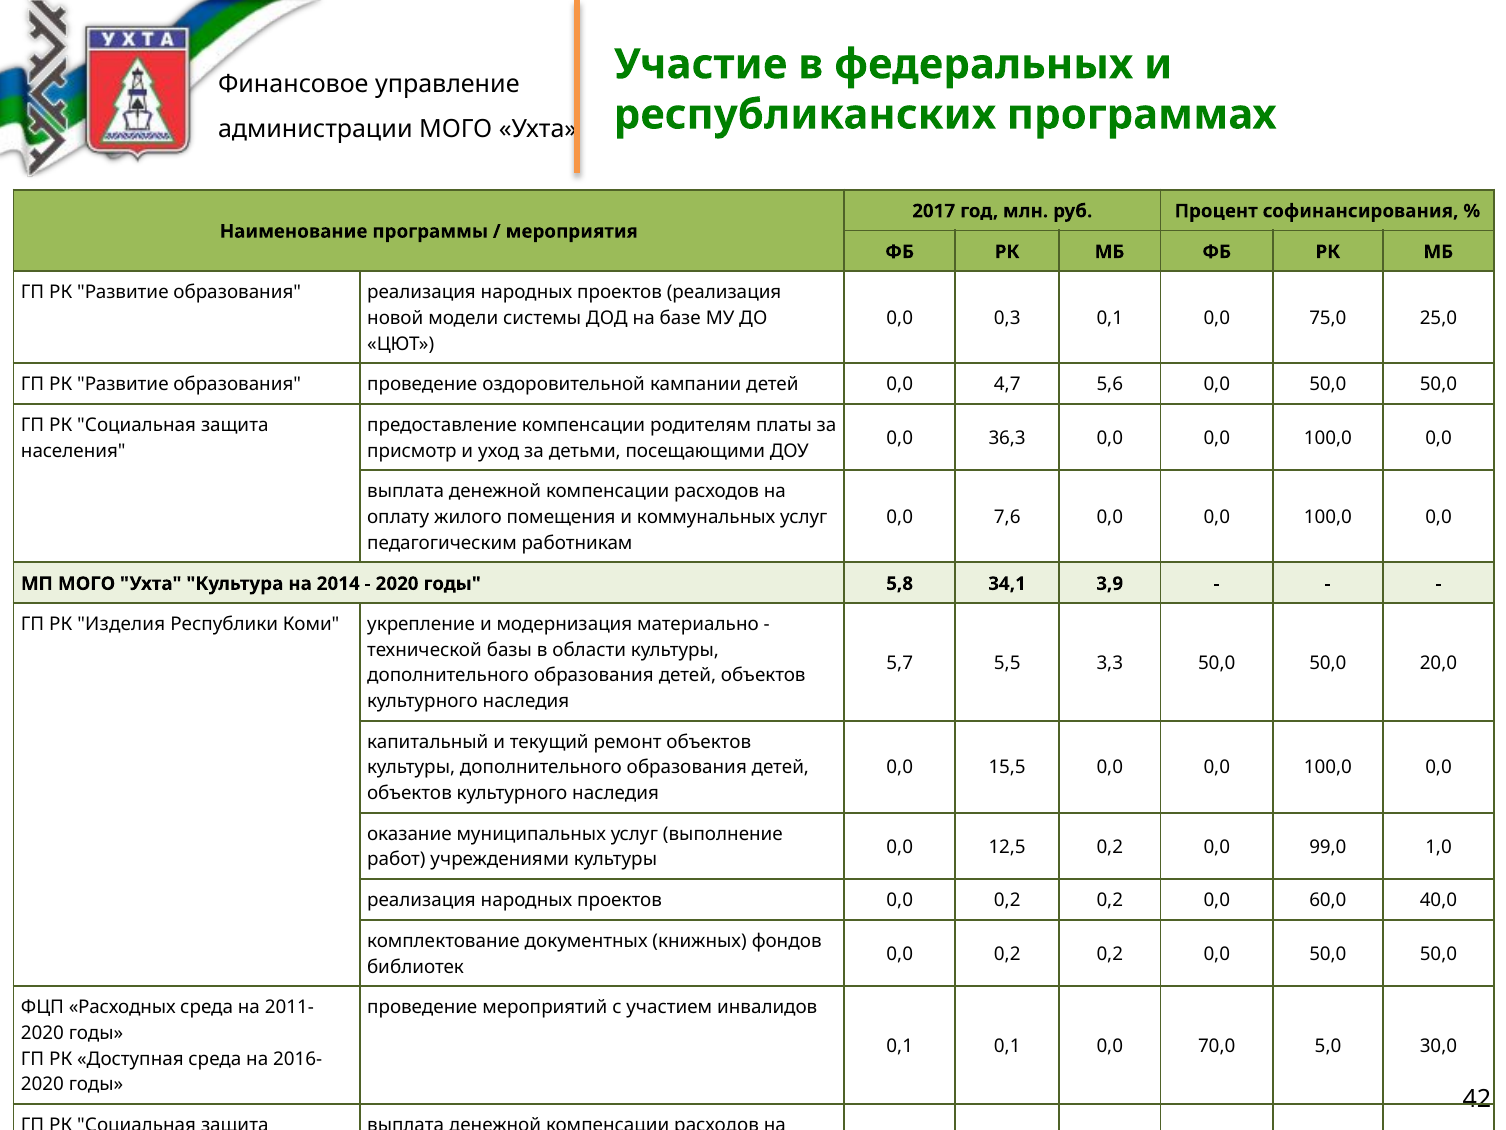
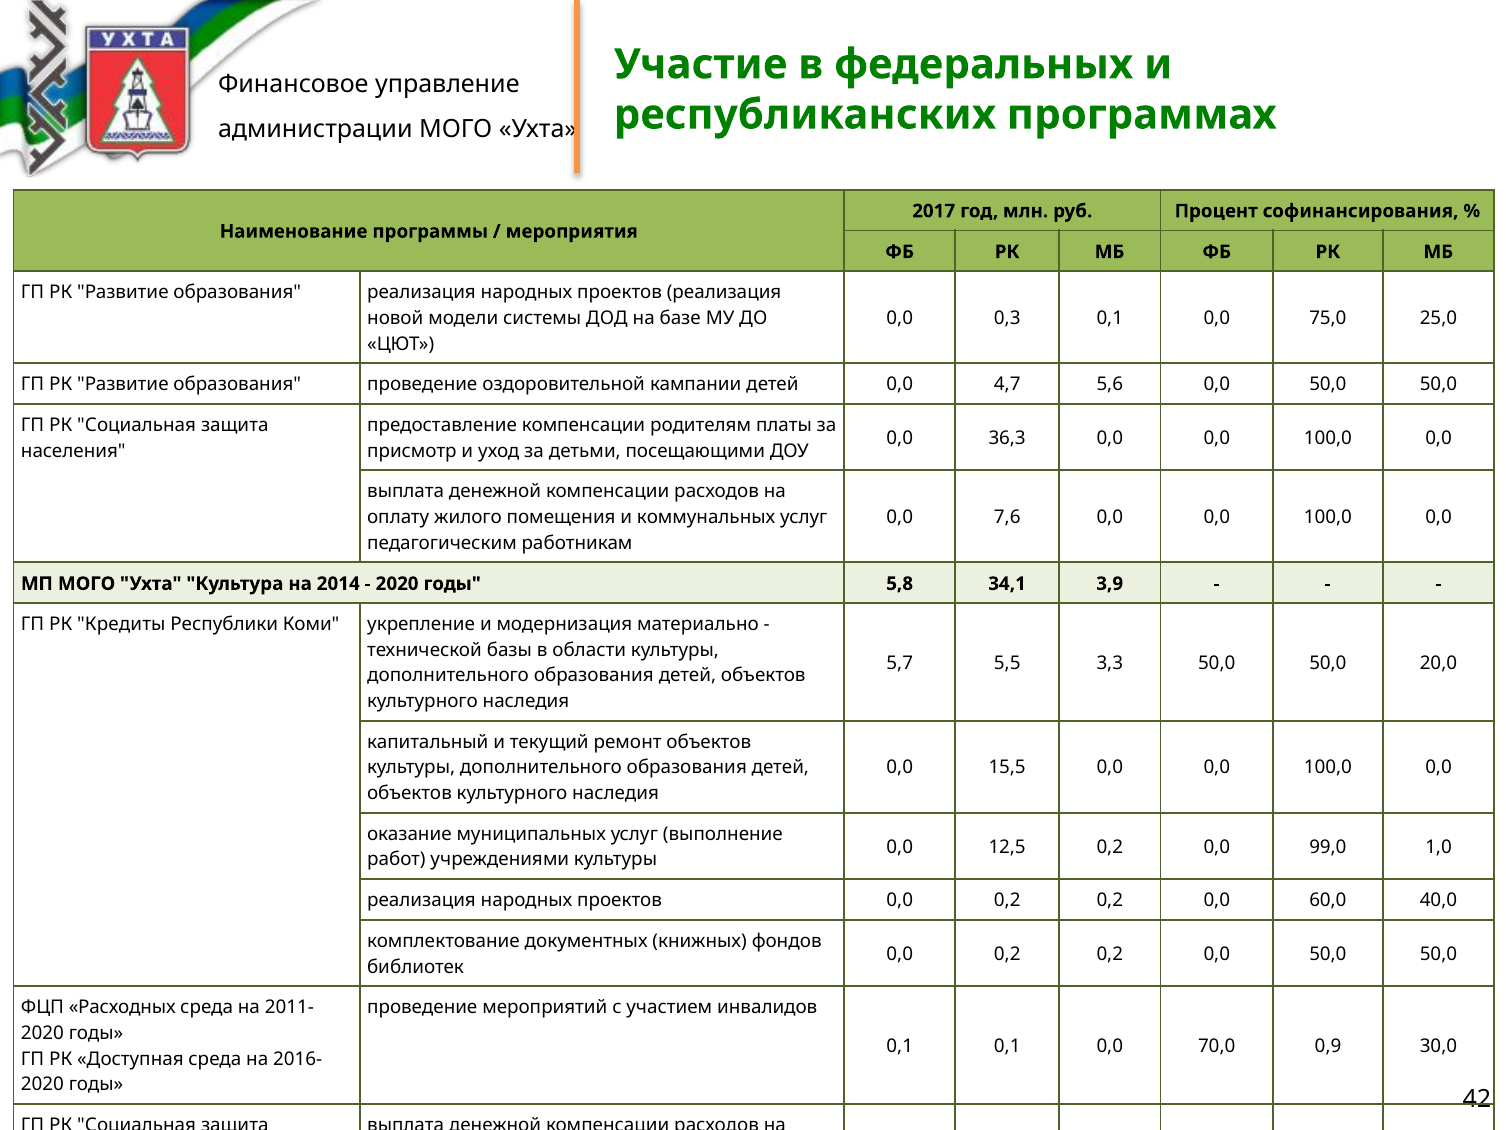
Изделия: Изделия -> Кредиты (121, 624)
5,0: 5,0 -> 0,9 (1328, 1046)
